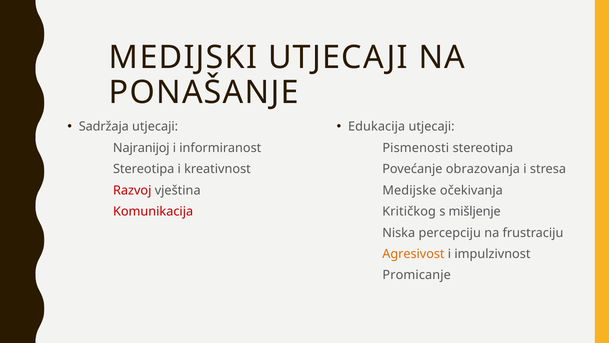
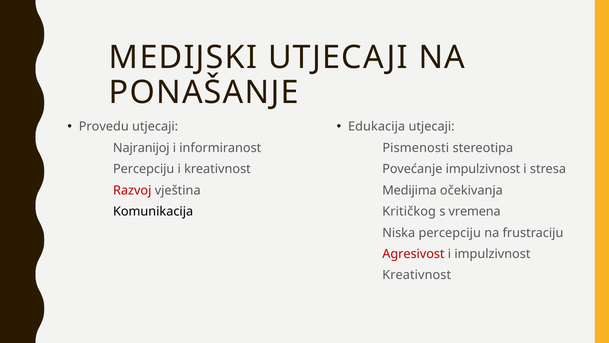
Sadržaja: Sadržaja -> Provedu (104, 127)
Stereotipa: Stereotipa -> Percepciju (144, 169)
Povećanje obrazovanja: obrazovanja -> impulzivnost (483, 169)
Medijske: Medijske -> Medijima (410, 190)
Komunikacija colour: red -> black (153, 211)
mišljenje: mišljenje -> vremena (475, 211)
Agresivost colour: orange -> red (413, 254)
Promicanje: Promicanje -> Kreativnost (417, 275)
